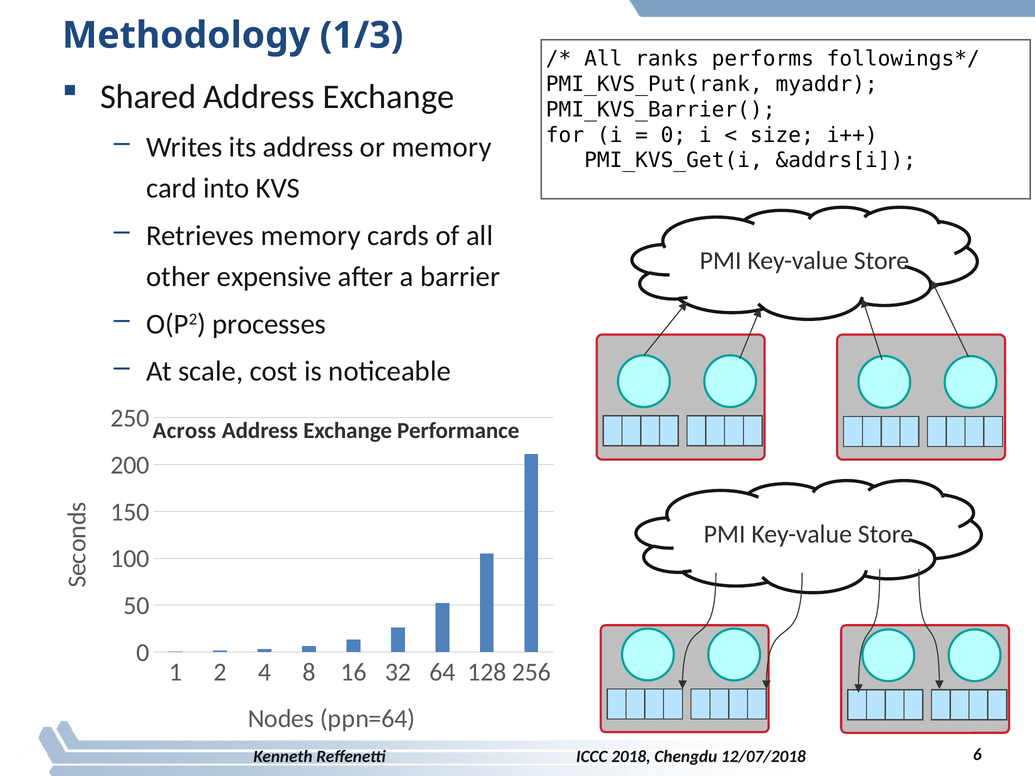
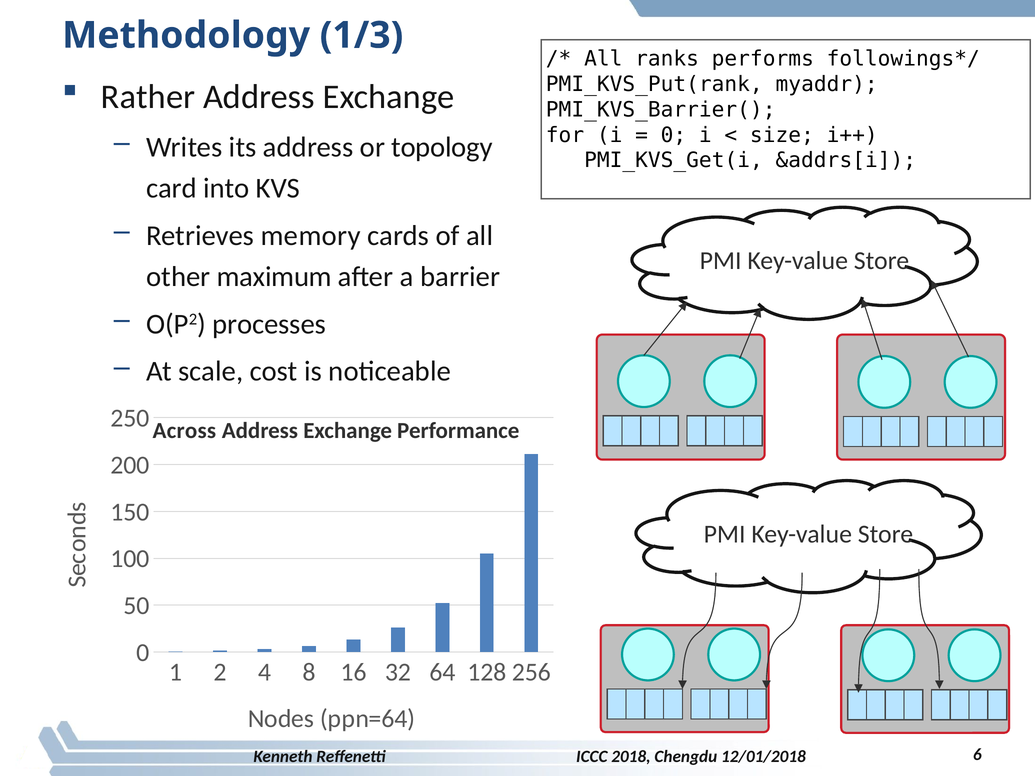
Shared: Shared -> Rather (148, 97)
or memory: memory -> topology (442, 147)
expensive: expensive -> maximum (274, 277)
12/07/2018: 12/07/2018 -> 12/01/2018 (763, 757)
